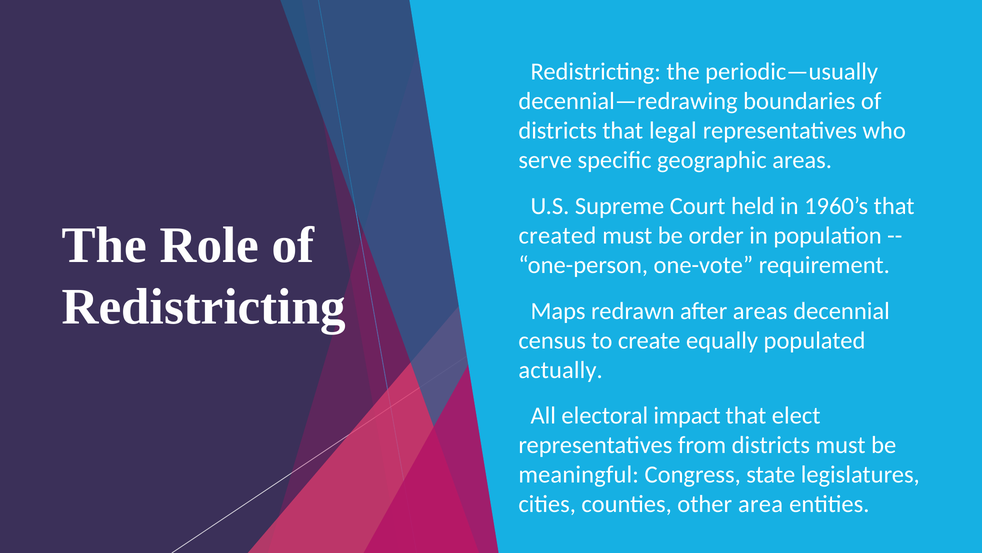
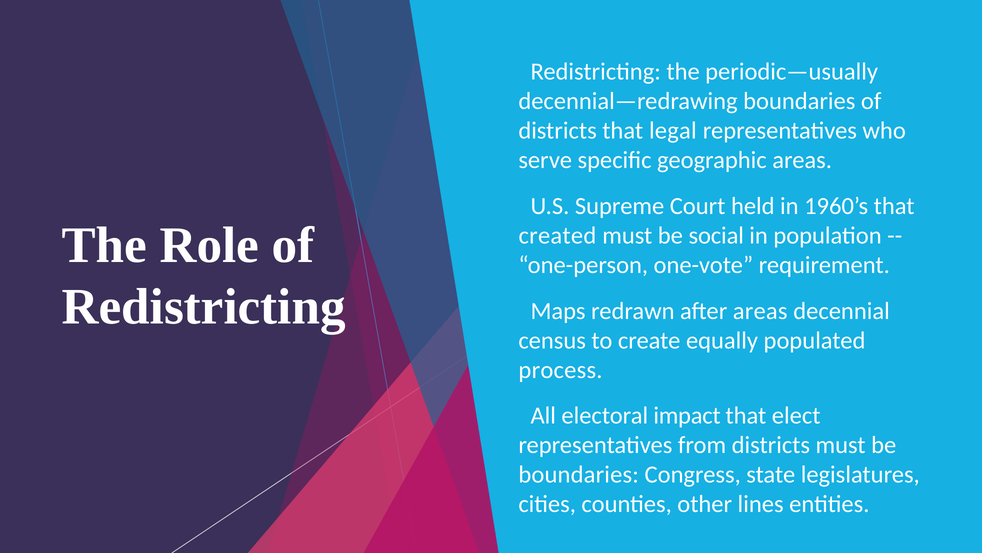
order: order -> social (716, 235)
actually: actually -> process (561, 370)
meaningful: meaningful -> boundaries (579, 474)
area: area -> lines (761, 504)
